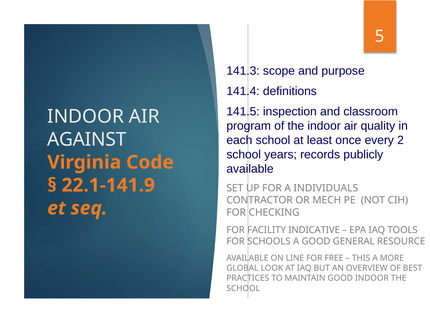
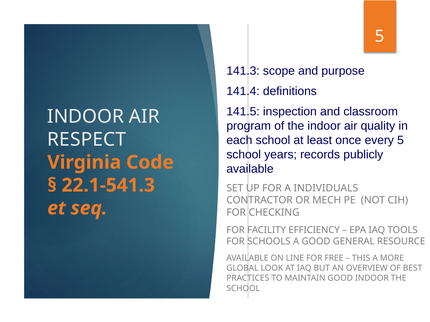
AGAINST: AGAINST -> RESPECT (87, 140)
every 2: 2 -> 5 (401, 140)
22.1-141.9: 22.1-141.9 -> 22.1-541.3 (108, 186)
INDICATIVE: INDICATIVE -> EFFICIENCY (314, 230)
